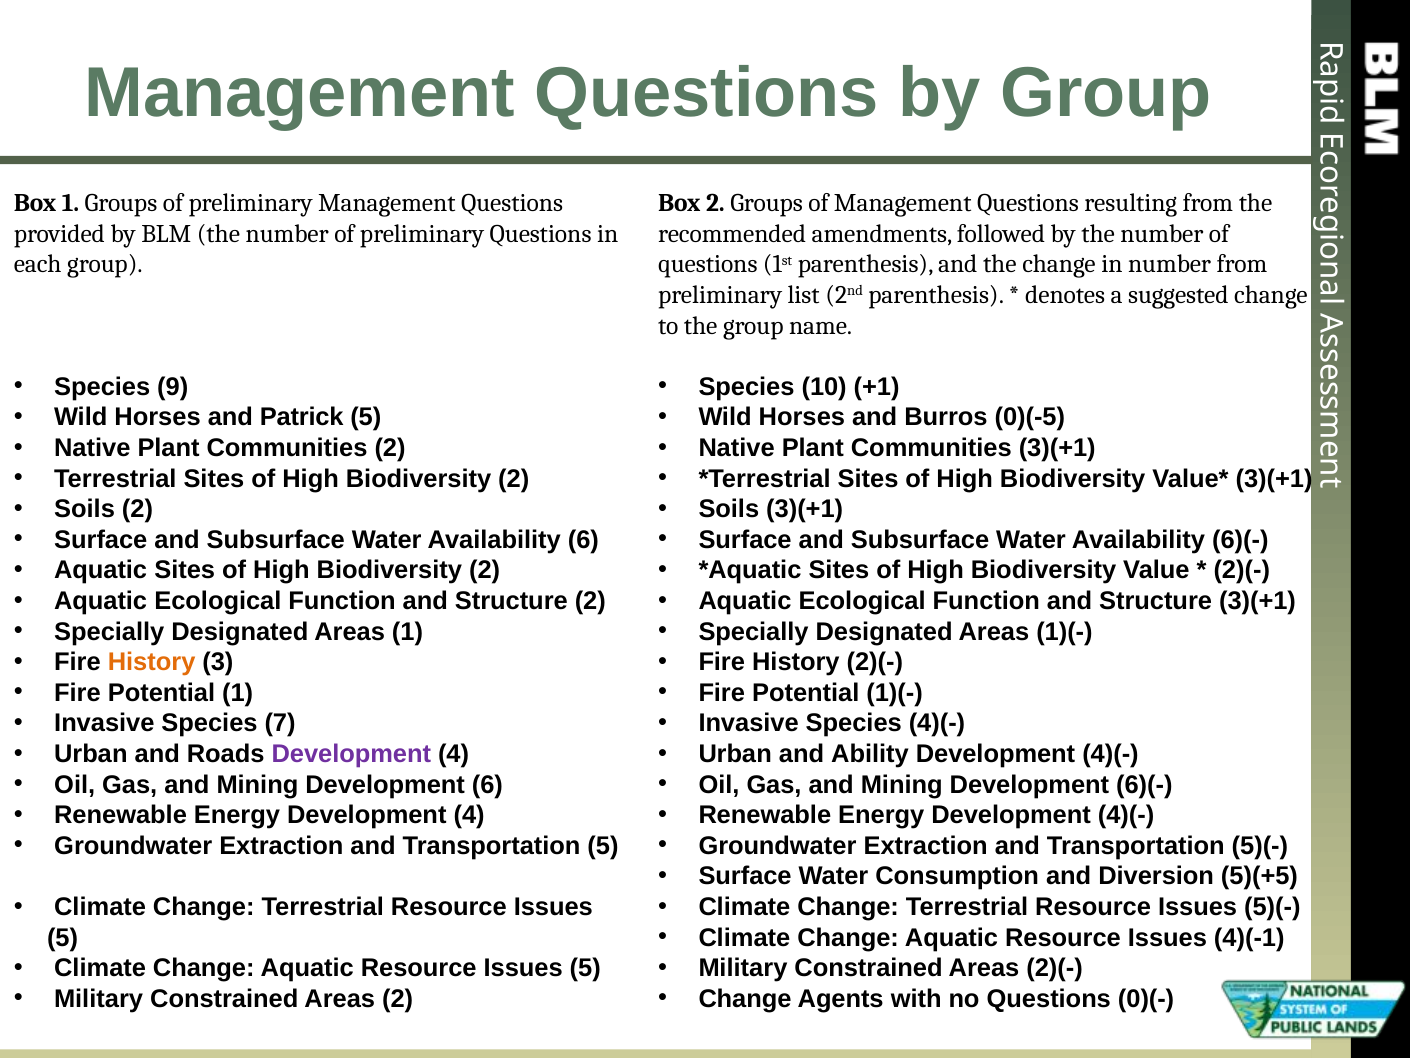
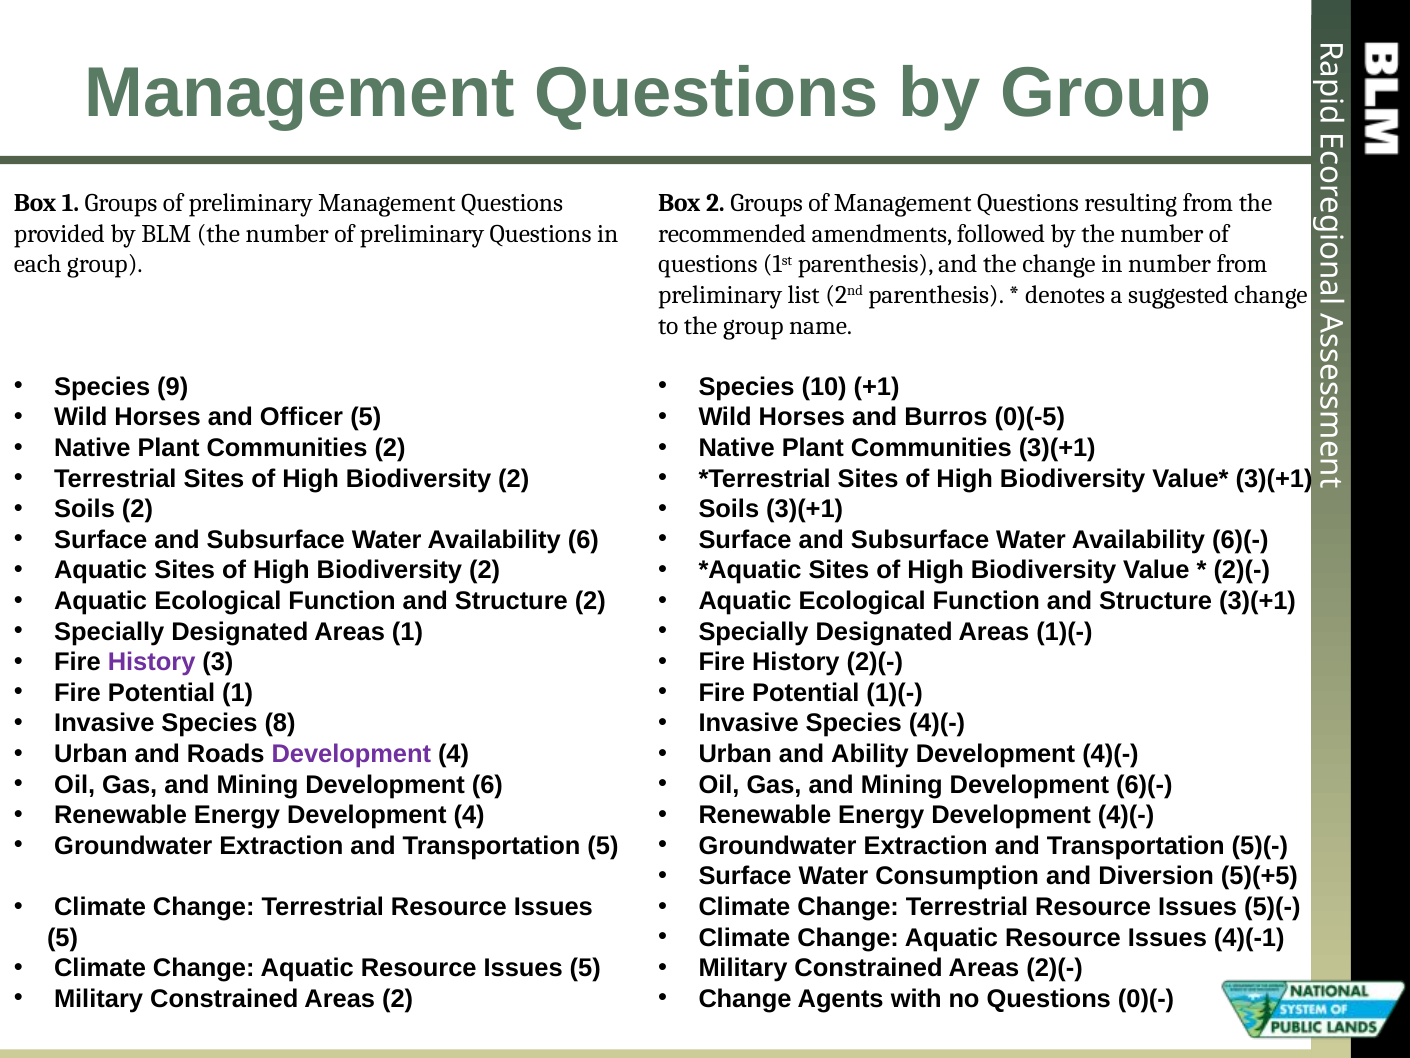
Patrick: Patrick -> Officer (302, 417)
History colour: orange -> purple (152, 662)
7: 7 -> 8 (280, 723)
